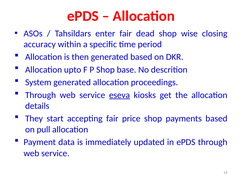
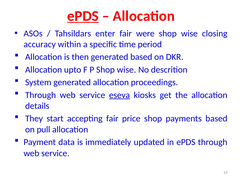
ePDS underline: none -> present (83, 16)
dead: dead -> were (145, 34)
P Shop base: base -> wise (126, 70)
